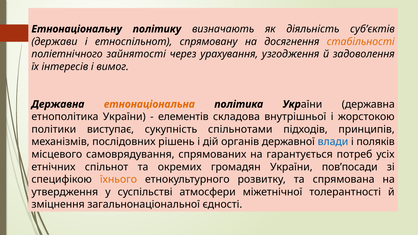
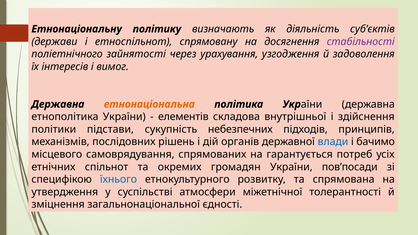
стабільності colour: orange -> purple (361, 42)
жорстокою: жорстокою -> здійснення (366, 117)
виступає: виступає -> підстави (110, 129)
спільнотами: спільнотами -> небезпечних (240, 129)
поляків: поляків -> бачимо (376, 142)
їхнього colour: orange -> blue (118, 180)
